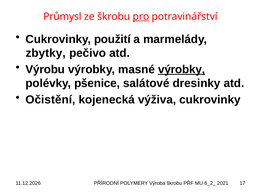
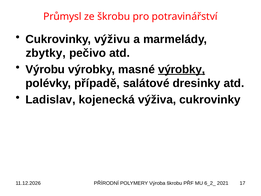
pro underline: present -> none (141, 17)
použití: použití -> výživu (112, 39)
pšenice: pšenice -> případě (97, 83)
Očistění: Očistění -> Ladislav (50, 99)
